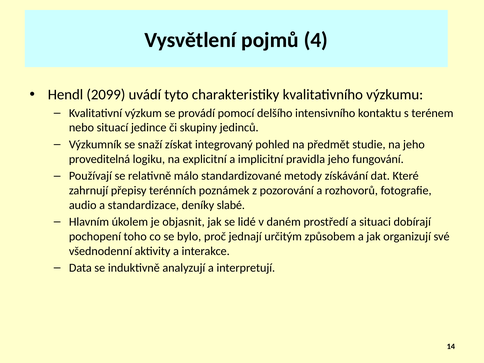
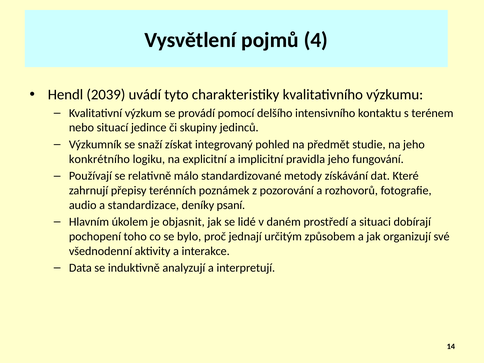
2099: 2099 -> 2039 (106, 95)
proveditelná: proveditelná -> konkrétního (99, 159)
slabé: slabé -> psaní (231, 205)
